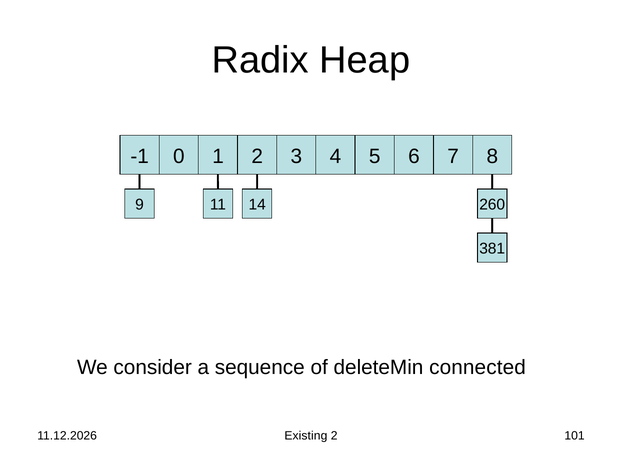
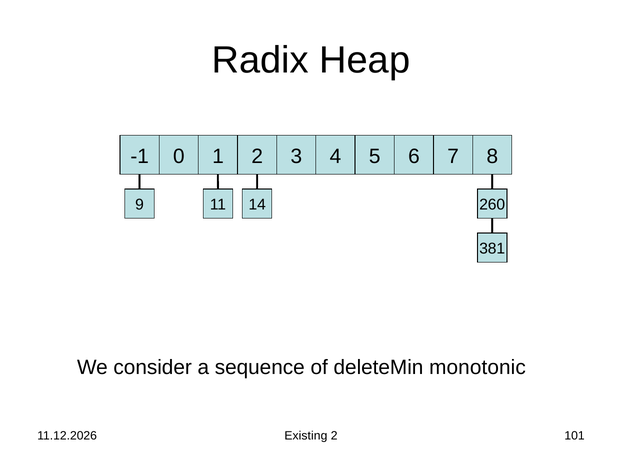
connected: connected -> monotonic (477, 368)
